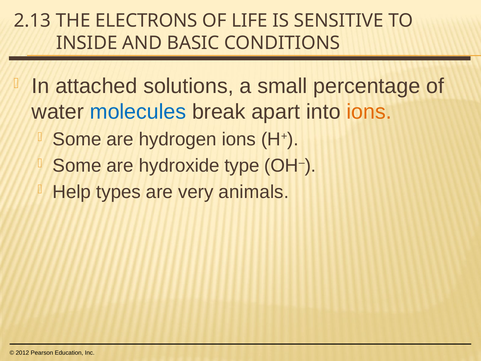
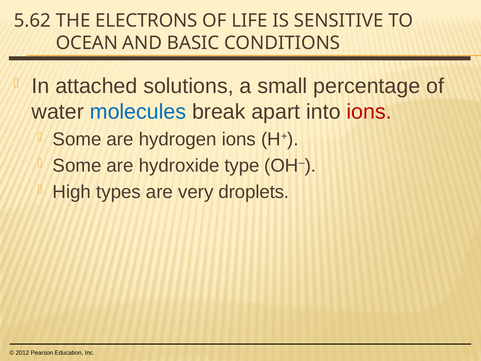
2.13: 2.13 -> 5.62 (32, 21)
INSIDE: INSIDE -> OCEAN (87, 43)
ions colour: orange -> red (369, 112)
Help: Help -> High (72, 192)
animals: animals -> droplets (254, 192)
